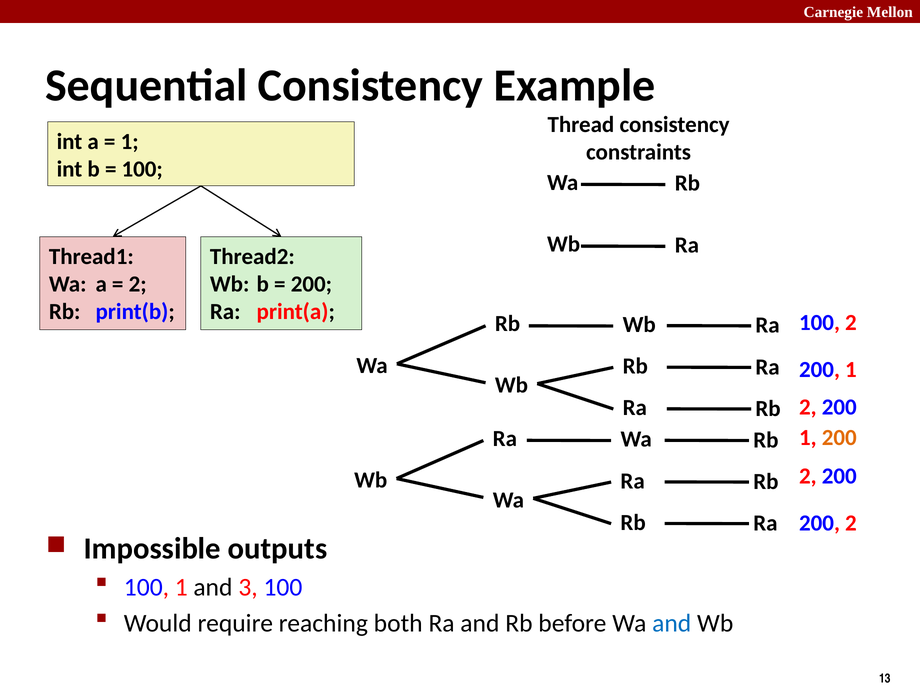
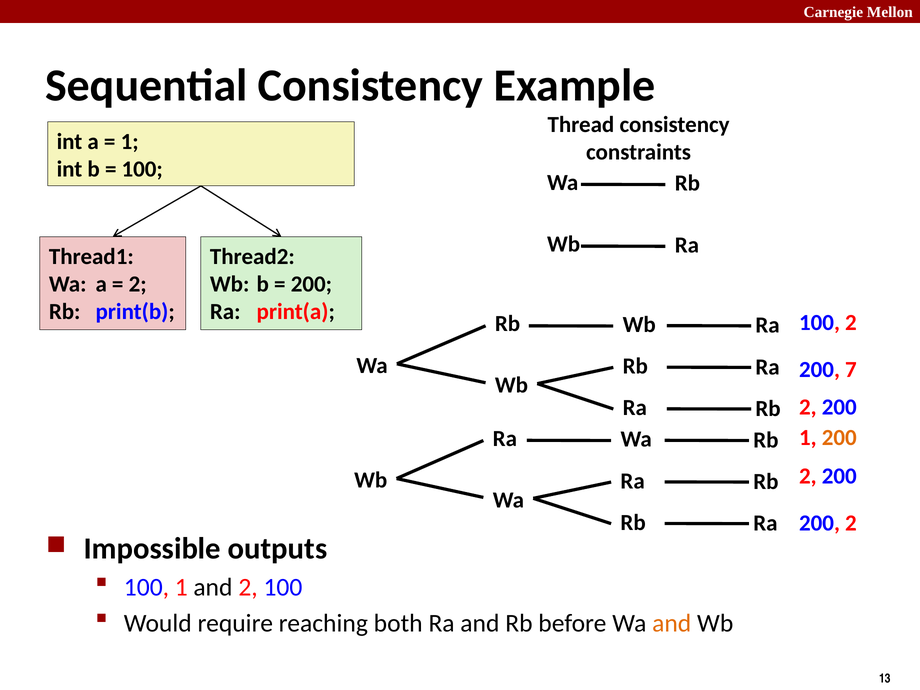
1: 1 -> 7 (851, 370)
and 3: 3 -> 2 (248, 587)
and colour: blue -> orange (672, 623)
